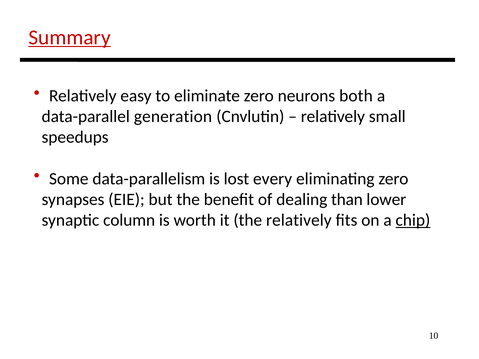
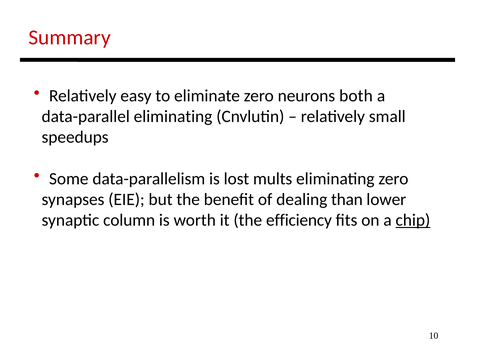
Summary underline: present -> none (70, 37)
data-parallel generation: generation -> eliminating (173, 117)
every: every -> mults (273, 179)
the relatively: relatively -> efficiency (299, 220)
